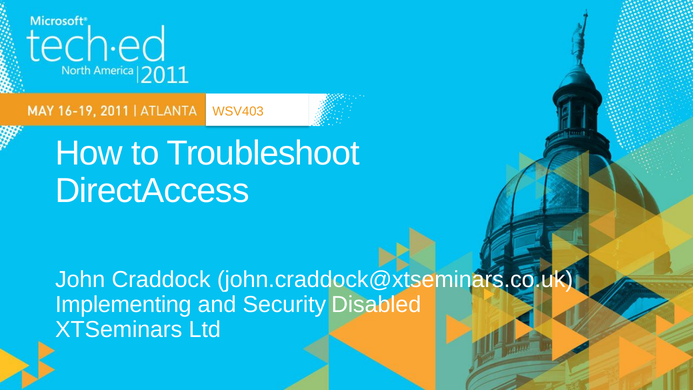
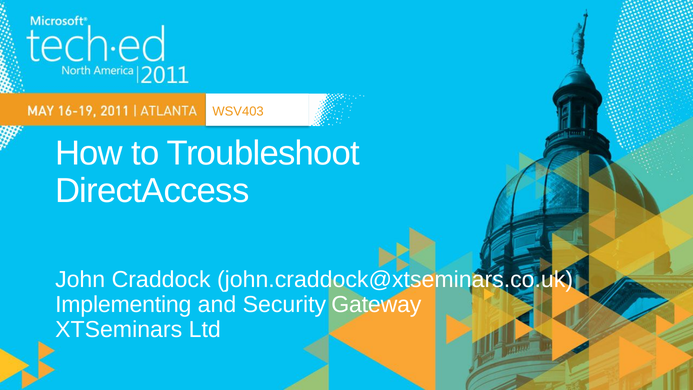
Disabled: Disabled -> Gateway (376, 305)
